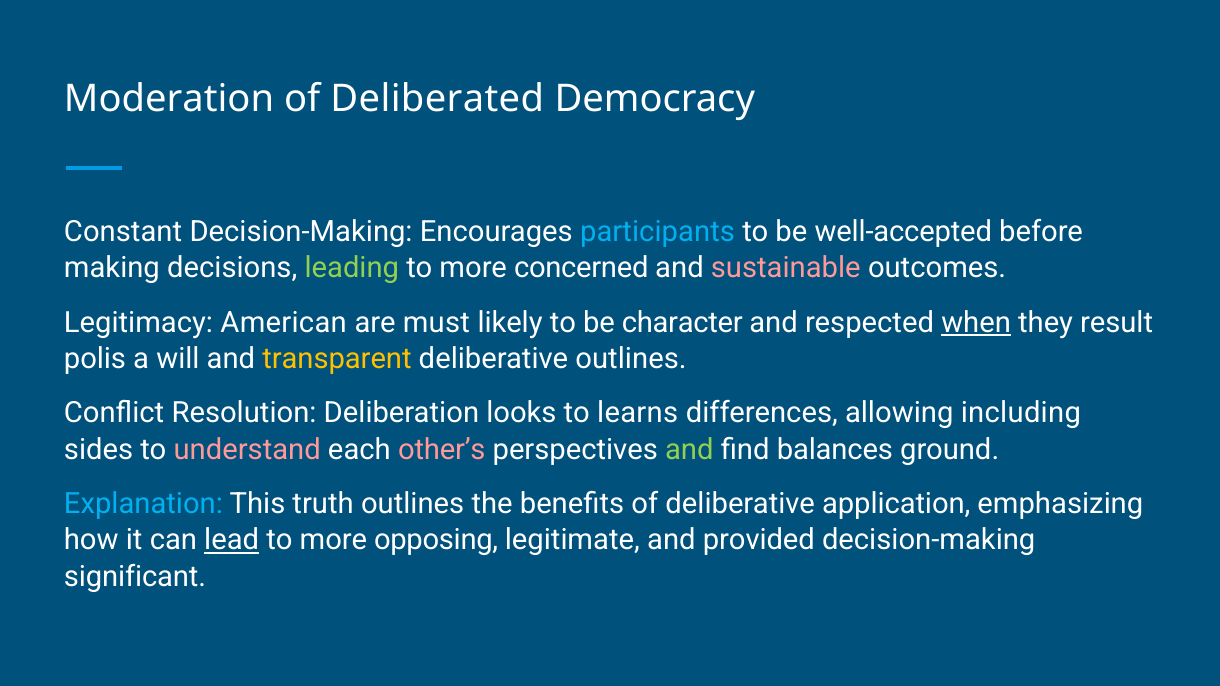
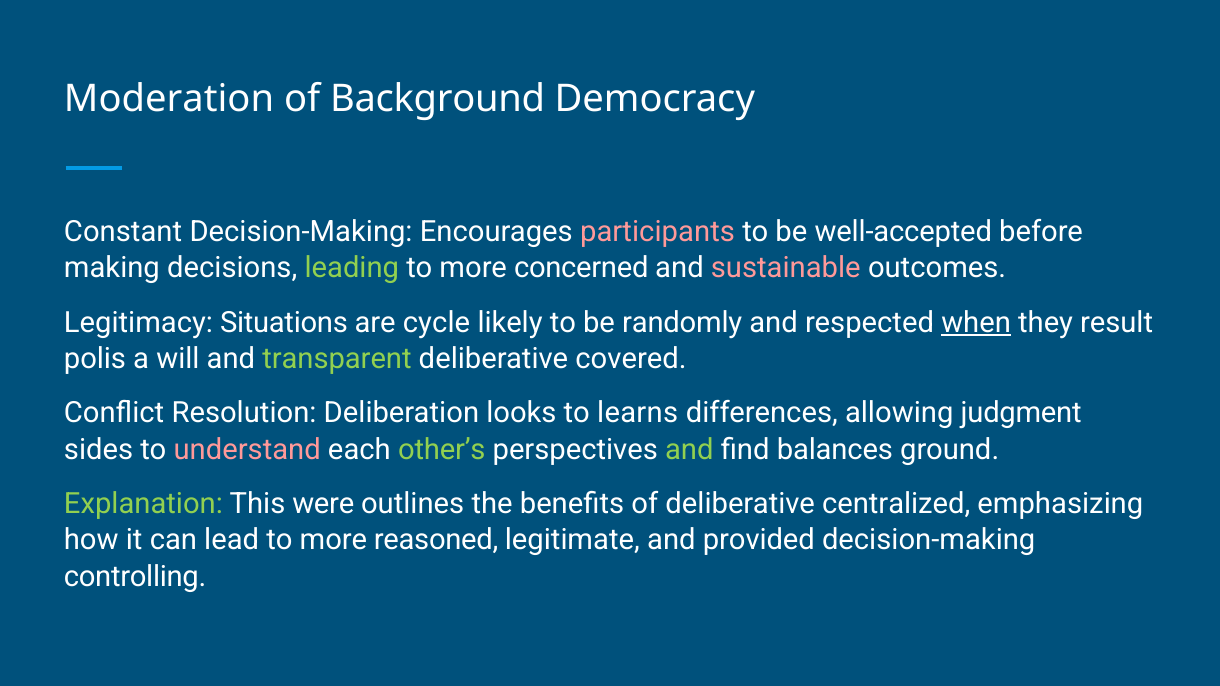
Deliberated: Deliberated -> Background (438, 99)
participants colour: light blue -> pink (658, 232)
American: American -> Situations (284, 323)
must: must -> cycle (437, 323)
character: character -> randomly (682, 323)
transparent colour: yellow -> light green (337, 359)
deliberative outlines: outlines -> covered (631, 359)
including: including -> judgment (1021, 413)
other’s colour: pink -> light green (442, 450)
Explanation colour: light blue -> light green (143, 504)
truth: truth -> were (323, 504)
application: application -> centralized (896, 504)
lead underline: present -> none (232, 541)
opposing: opposing -> reasoned (436, 541)
significant: significant -> controlling (135, 577)
